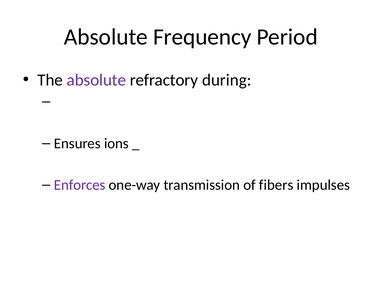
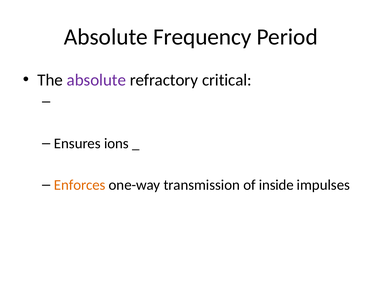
during: during -> critical (227, 80)
Enforces colour: purple -> orange (80, 185)
fibers: fibers -> inside (276, 185)
